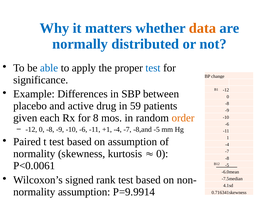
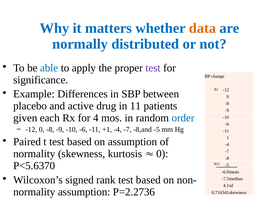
test colour: blue -> purple (153, 68)
59: 59 -> 11 (136, 106)
8: 8 -> 4 (96, 118)
order colour: orange -> blue (183, 118)
P<0.0061: P<0.0061 -> P<5.6370 (34, 166)
P=9.9914: P=9.9914 -> P=2.2736 (134, 192)
